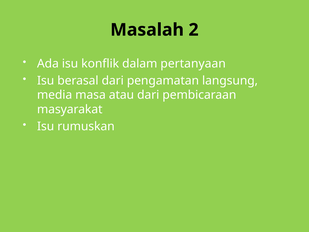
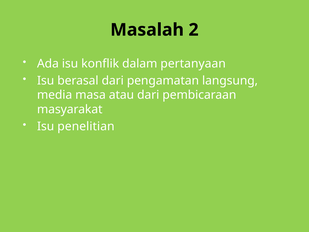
rumuskan: rumuskan -> penelitian (86, 126)
